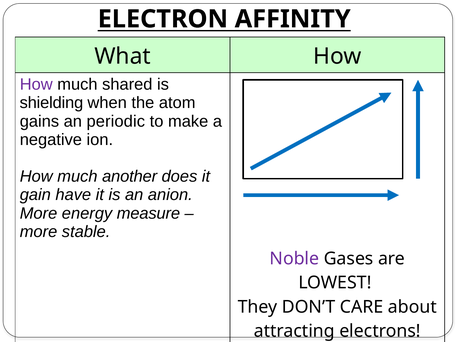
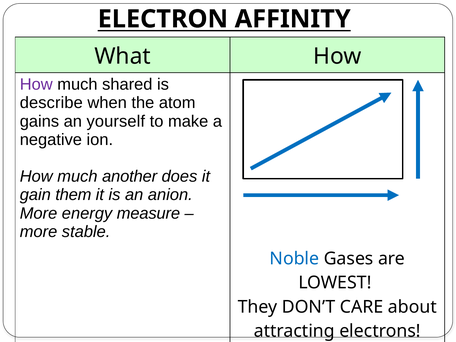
shielding: shielding -> describe (51, 103)
periodic: periodic -> yourself (116, 121)
have: have -> them (73, 195)
Noble colour: purple -> blue (294, 259)
